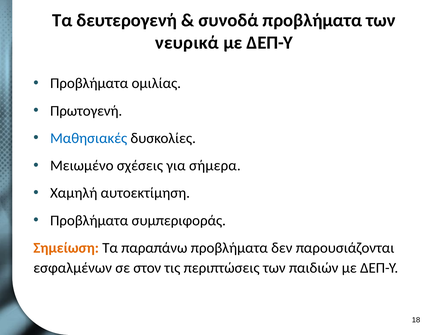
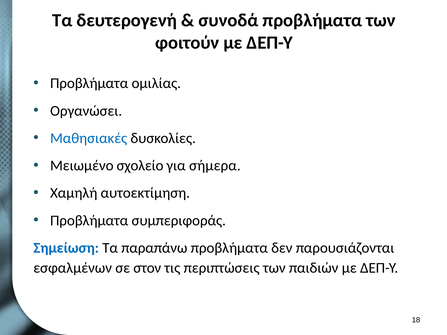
νευρικά: νευρικά -> φοιτούν (187, 43)
Πρωτογενή: Πρωτογενή -> Οργανώσει (86, 111)
σχέσεις: σχέσεις -> σχολείο (140, 166)
Σημείωση colour: orange -> blue (66, 248)
